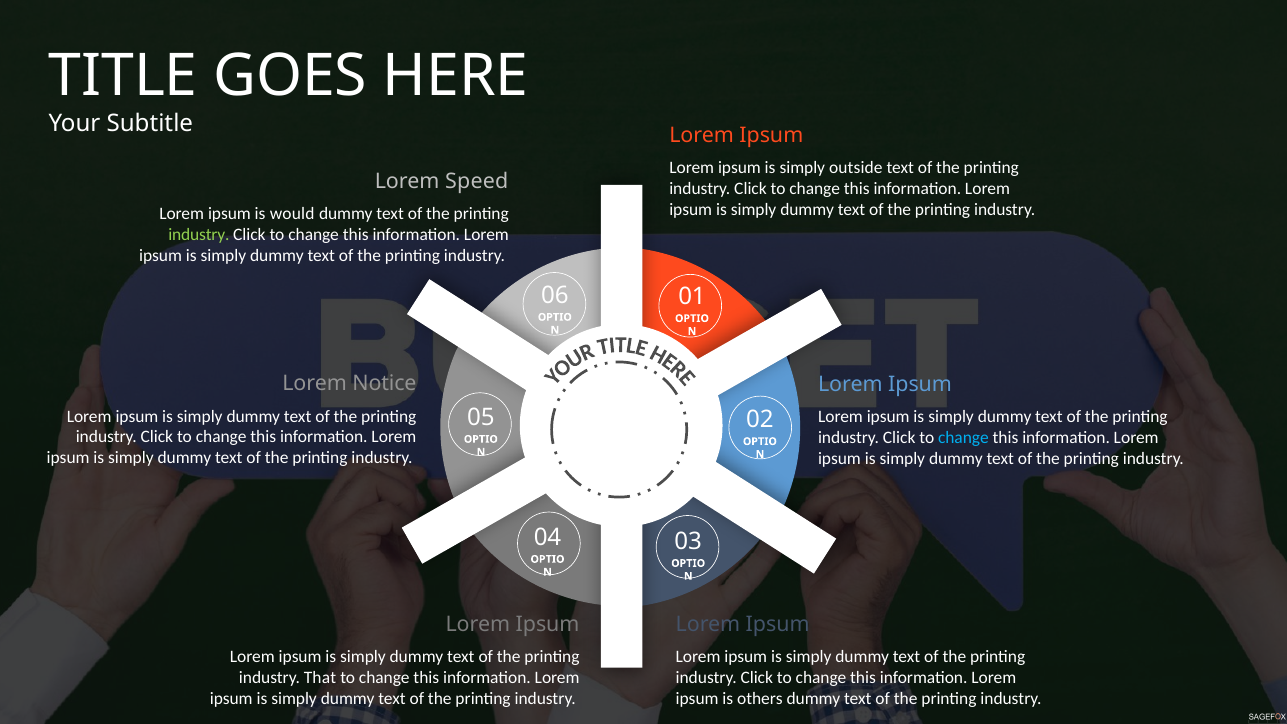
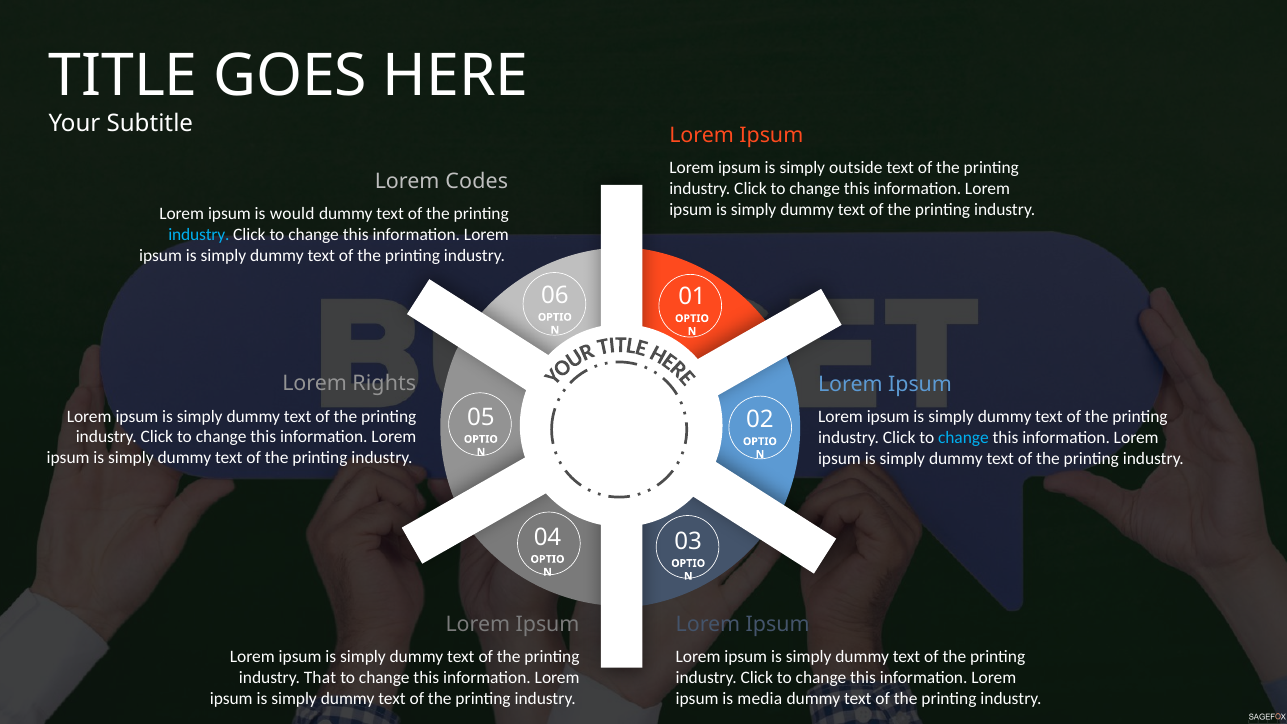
Speed: Speed -> Codes (477, 181)
industry colour: light green -> light blue (199, 235)
Notice: Notice -> Rights (384, 384)
others: others -> media (760, 699)
